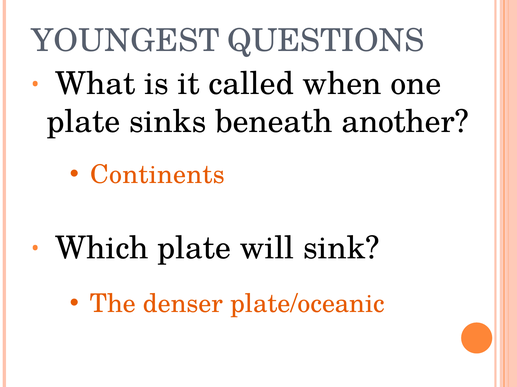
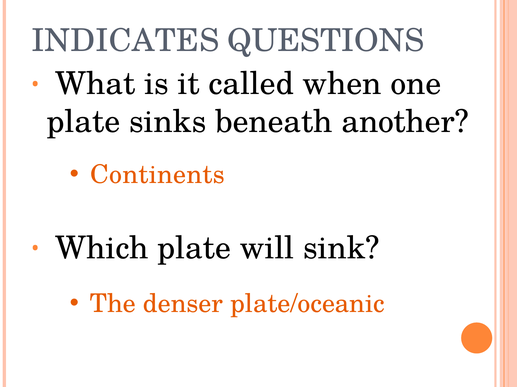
YOUNGEST: YOUNGEST -> INDICATES (125, 41)
